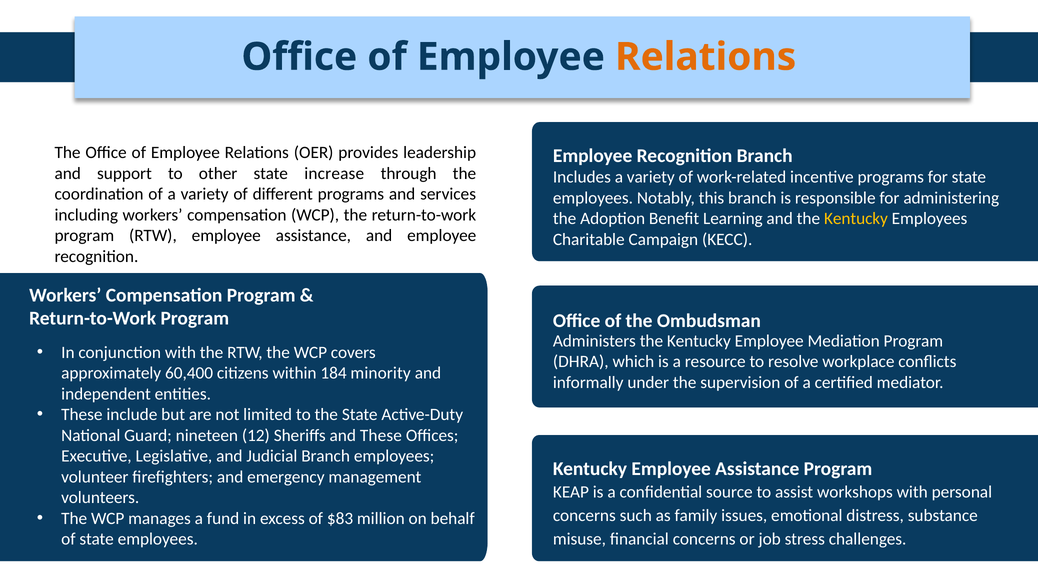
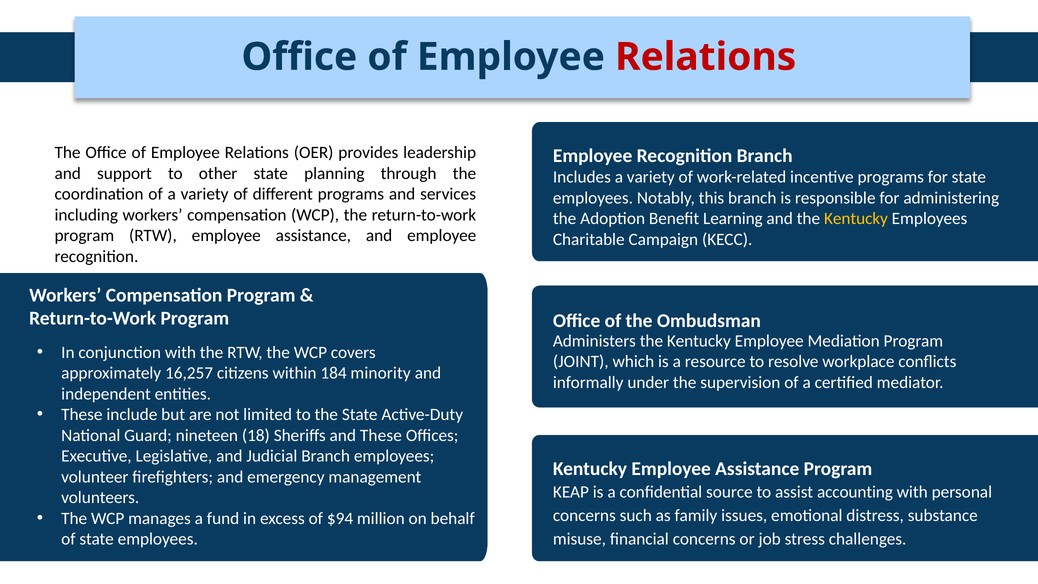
Relations colour: orange -> red (706, 57)
increase: increase -> planning (334, 173)
DHRA: DHRA -> JOINT (581, 362)
60,400: 60,400 -> 16,257 (189, 373)
12: 12 -> 18 (256, 435)
workshops: workshops -> accounting (855, 492)
$83: $83 -> $94 (340, 518)
